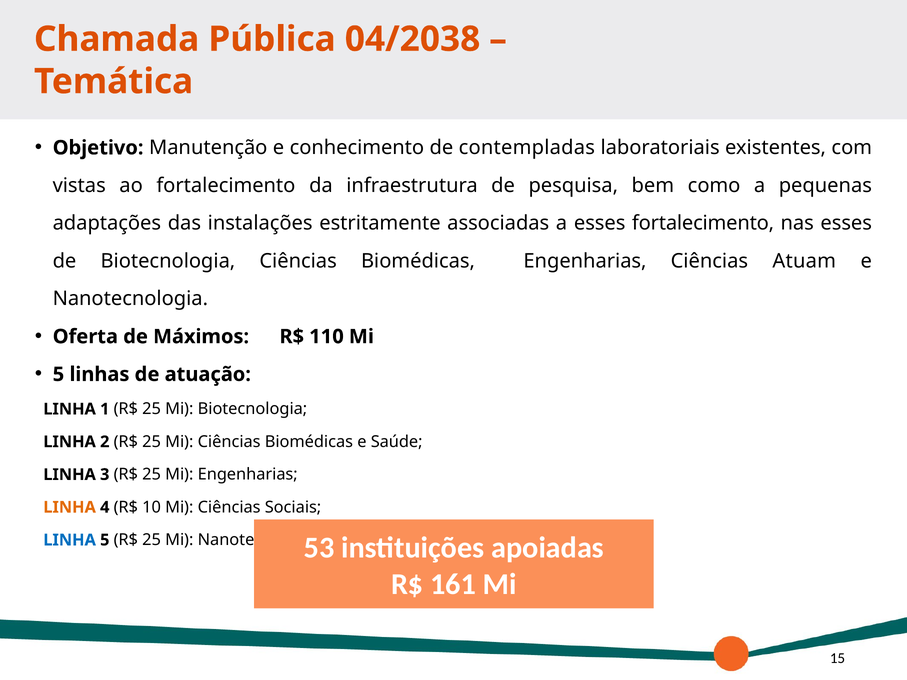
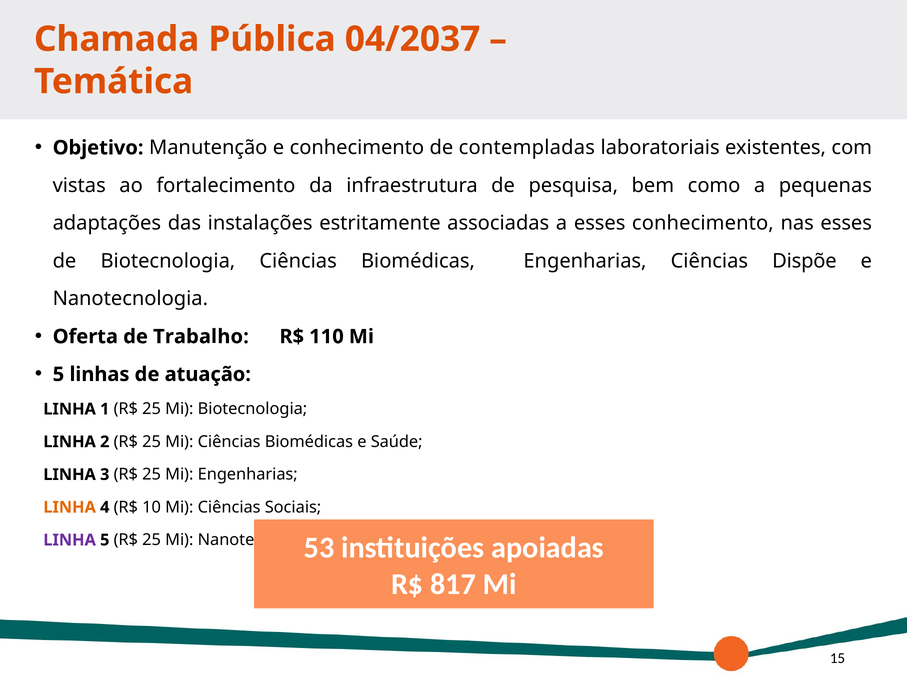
04/2038: 04/2038 -> 04/2037 (413, 39)
esses fortalecimento: fortalecimento -> conhecimento (703, 223)
Atuam: Atuam -> Dispõe (804, 261)
Máximos: Máximos -> Trabalho (201, 337)
LINHA colour: blue -> purple (70, 540)
161: 161 -> 817 (453, 584)
